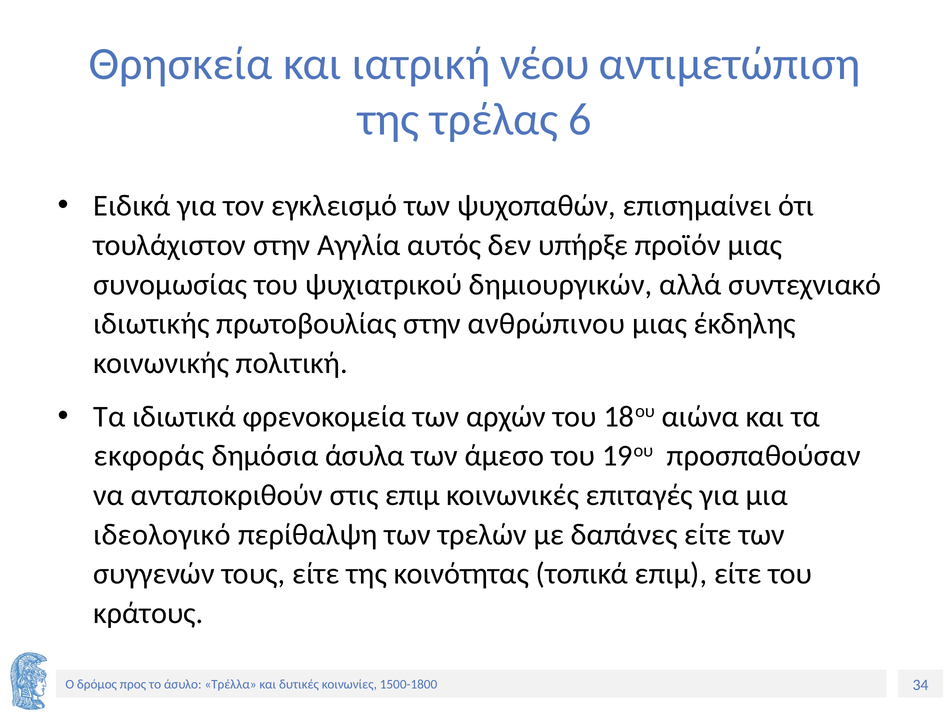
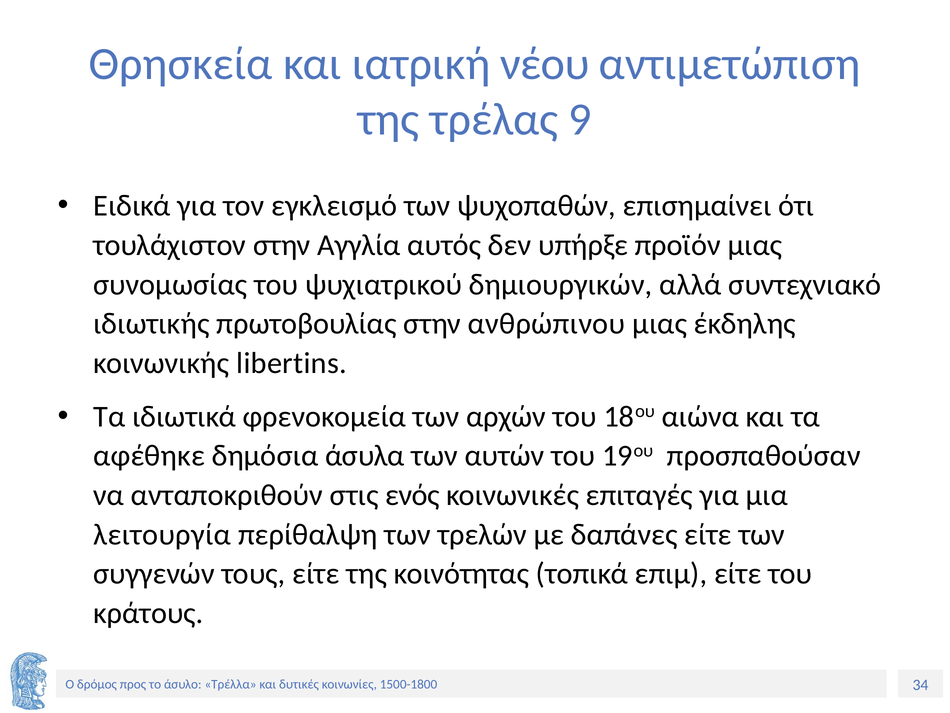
6: 6 -> 9 (580, 120)
πολιτική: πολιτική -> libertins (292, 363)
εκφοράς: εκφοράς -> αφέθηκε (149, 456)
άμεσο: άμεσο -> αυτών (504, 456)
στις επιμ: επιμ -> ενός (412, 495)
ιδεολογικό: ιδεολογικό -> λειτουργία (162, 534)
